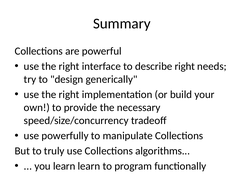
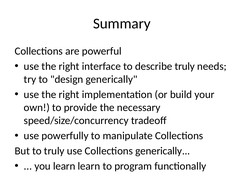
describe right: right -> truly (185, 66)
Collections algorithms: algorithms -> generically (163, 151)
